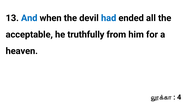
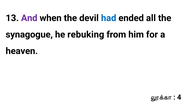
And colour: blue -> purple (29, 18)
acceptable: acceptable -> synagogue (29, 34)
truthfully: truthfully -> rebuking (86, 34)
